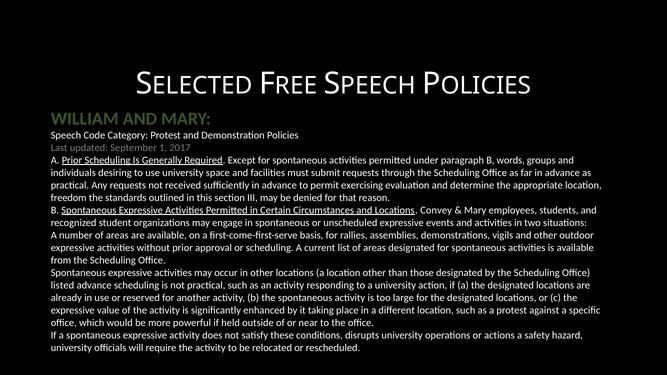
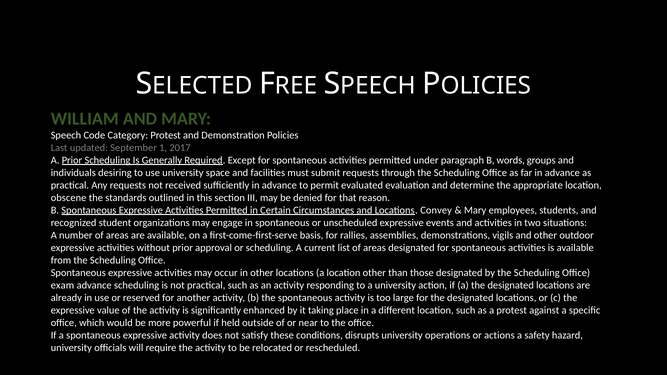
exercising: exercising -> evaluated (362, 185)
freedom: freedom -> obscene (69, 198)
listed: listed -> exam (62, 285)
